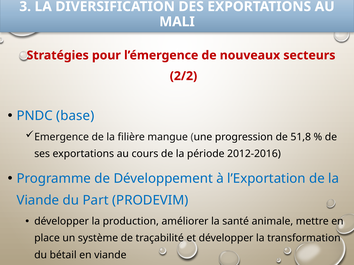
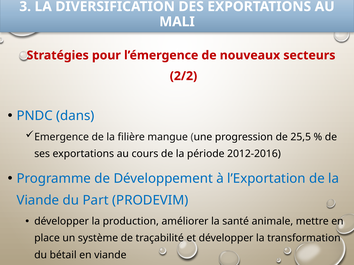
base: base -> dans (75, 116)
51,8: 51,8 -> 25,5 (301, 137)
